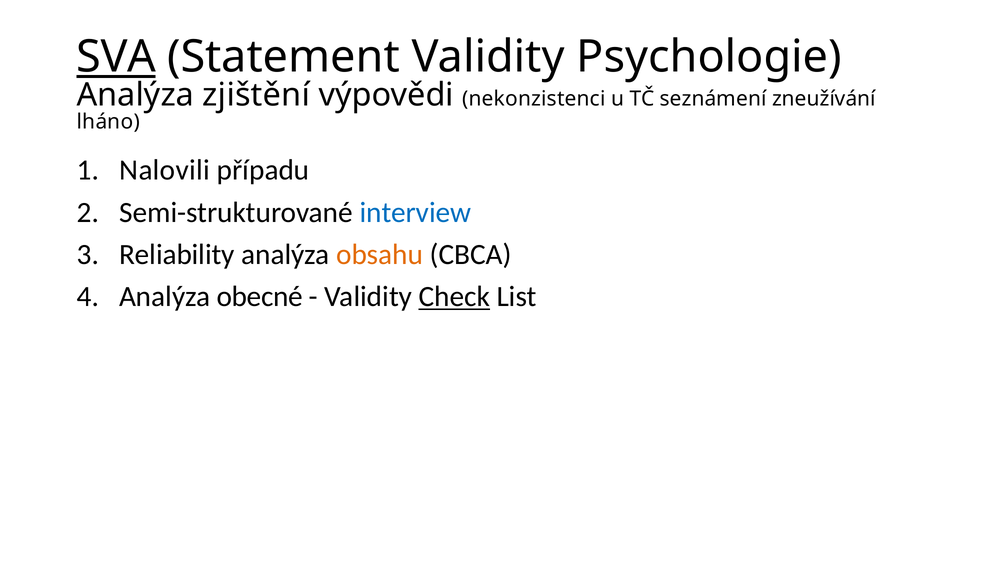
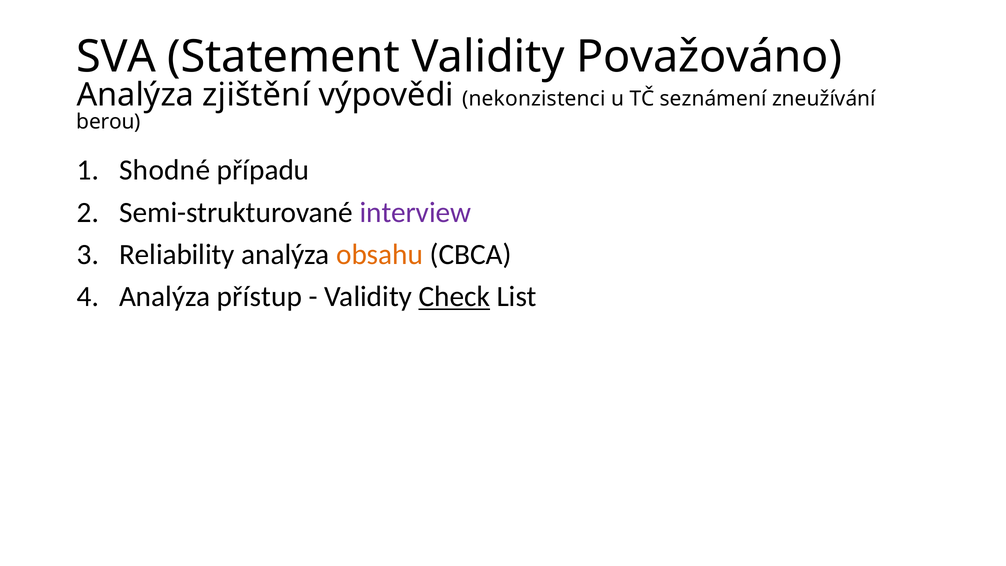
SVA underline: present -> none (116, 57)
Psychologie: Psychologie -> Považováno (709, 57)
lháno: lháno -> berou (109, 122)
Nalovili: Nalovili -> Shodné (165, 170)
interview colour: blue -> purple (415, 212)
obecné: obecné -> přístup (260, 297)
